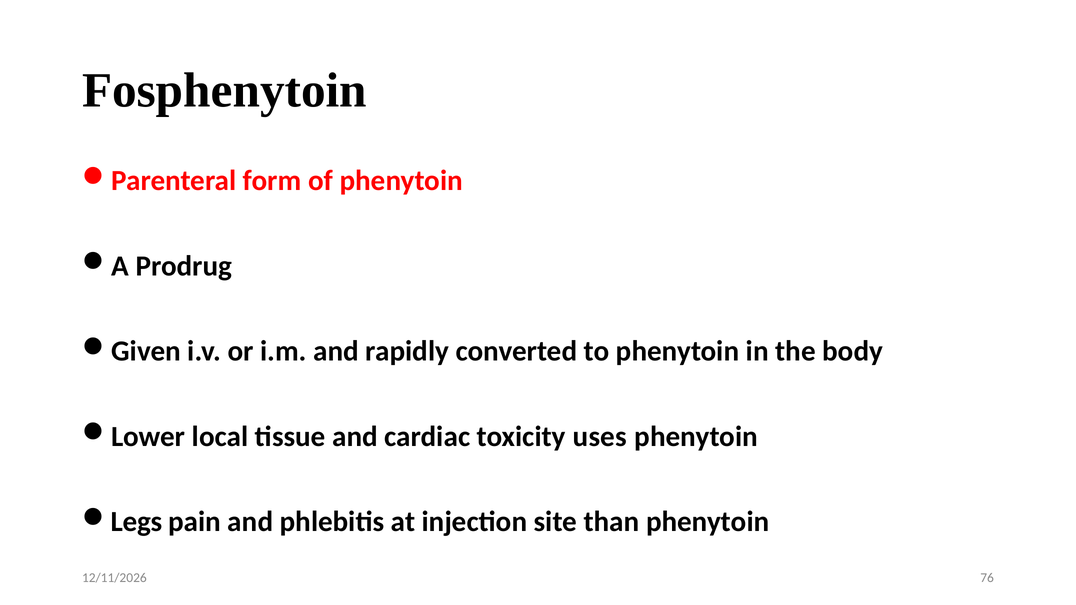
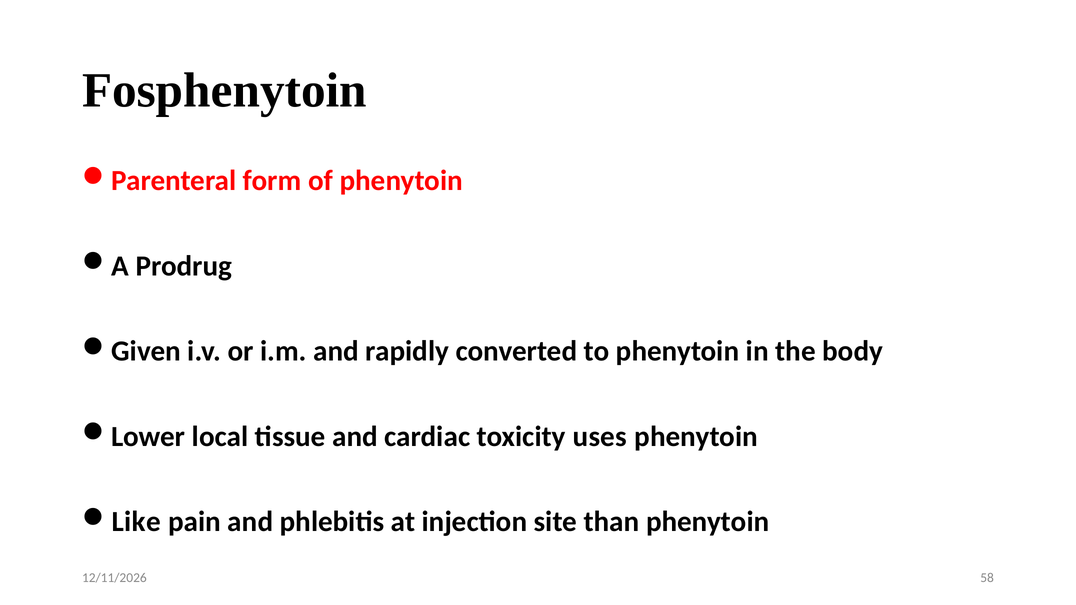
Legs: Legs -> Like (136, 522)
76: 76 -> 58 (987, 578)
